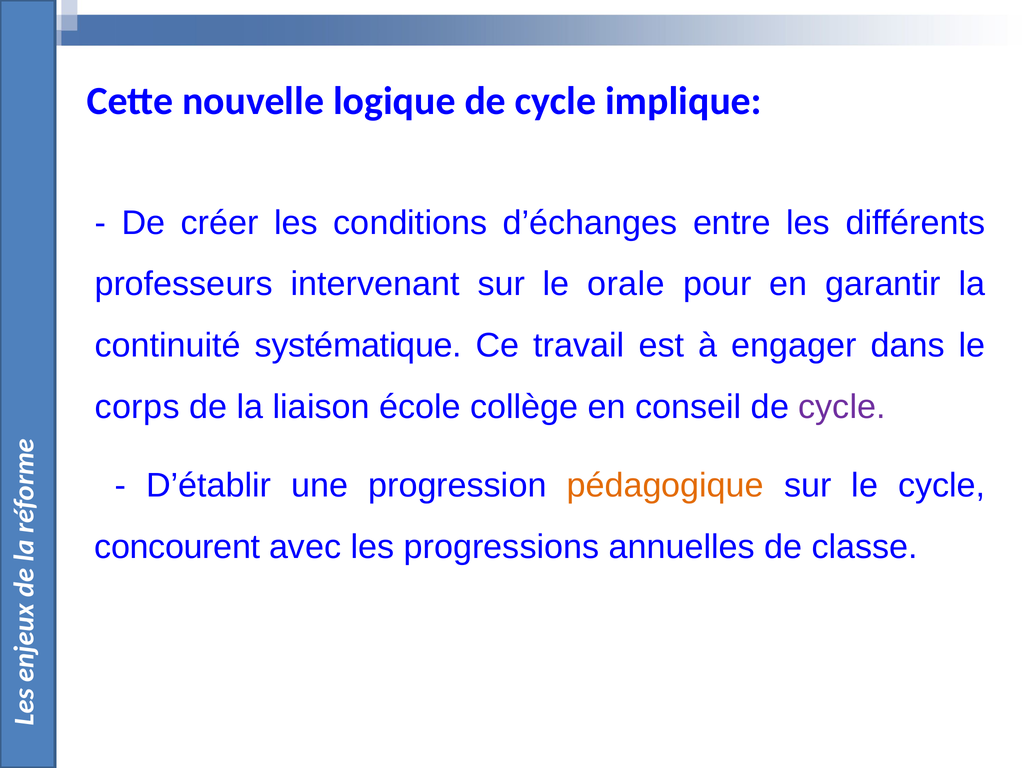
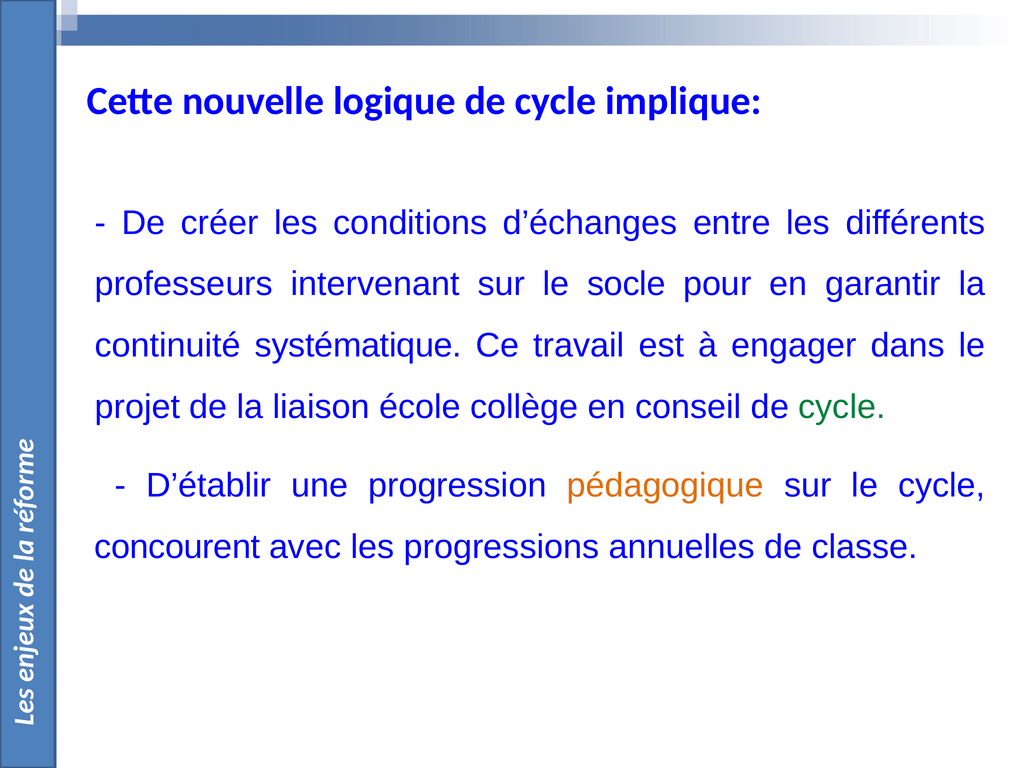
orale: orale -> socle (626, 284)
corps: corps -> projet (137, 407)
cycle colour: purple -> green (842, 407)
